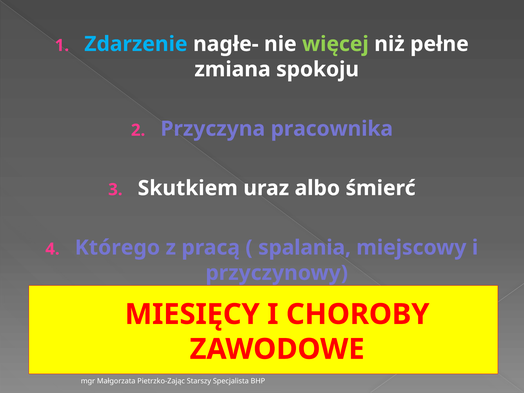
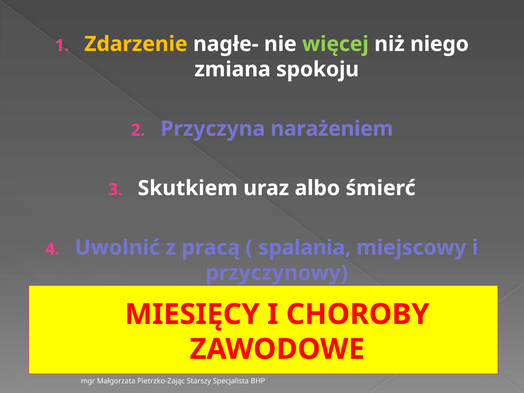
Zdarzenie colour: light blue -> yellow (136, 44)
pełne: pełne -> niego (440, 44)
pracownika: pracownika -> narażeniem (332, 129)
Którego: Którego -> Uwolnić (117, 248)
